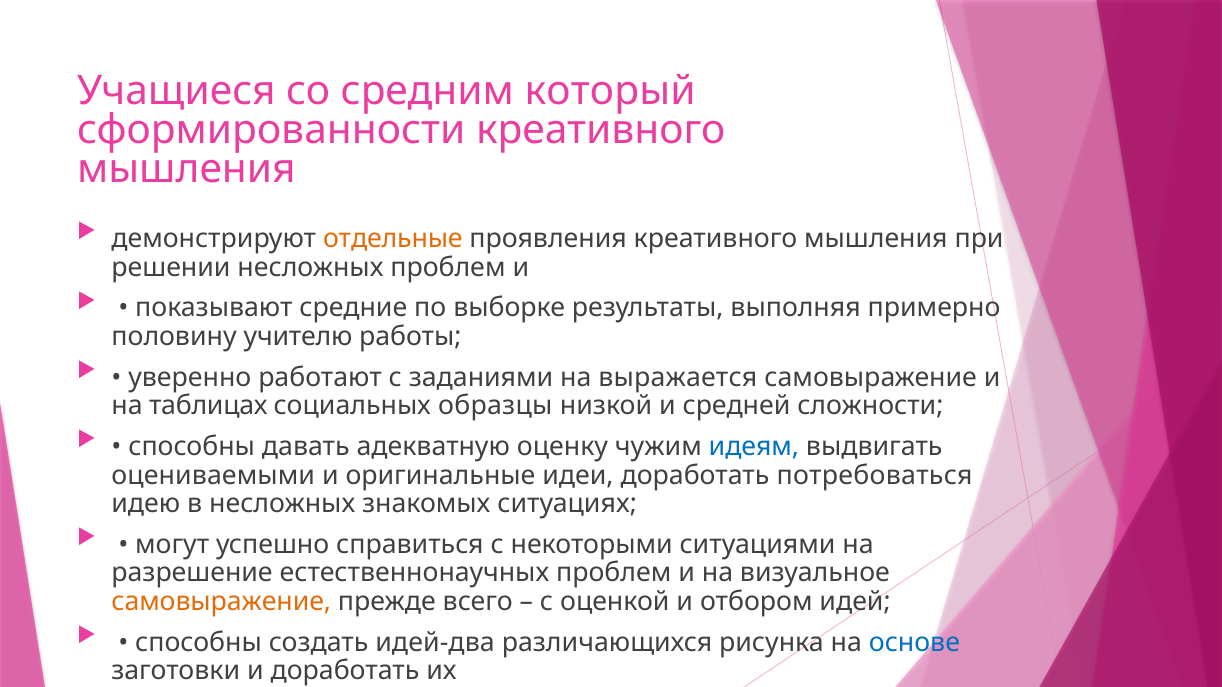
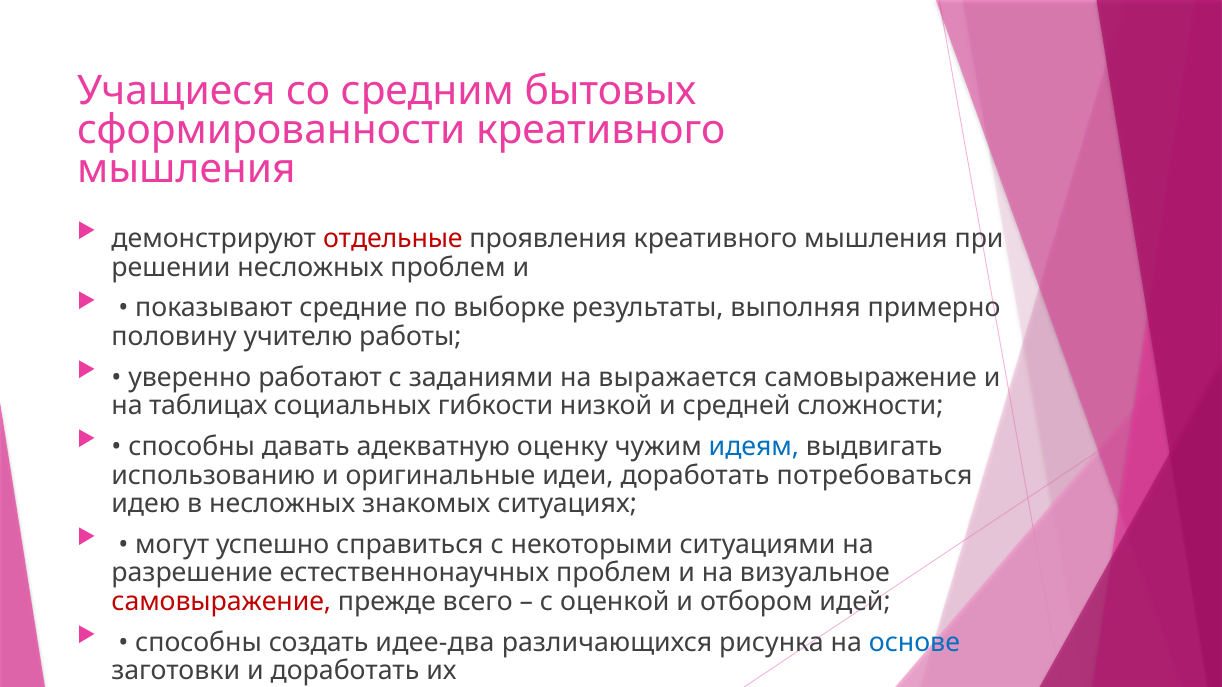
который: который -> бытовых (610, 91)
отдельные colour: orange -> red (393, 239)
образцы: образцы -> гибкости (496, 406)
оцениваемыми: оцениваемыми -> использованию (213, 475)
самовыражение colour: orange -> red (221, 602)
идей-два: идей-два -> идее-два (435, 643)
